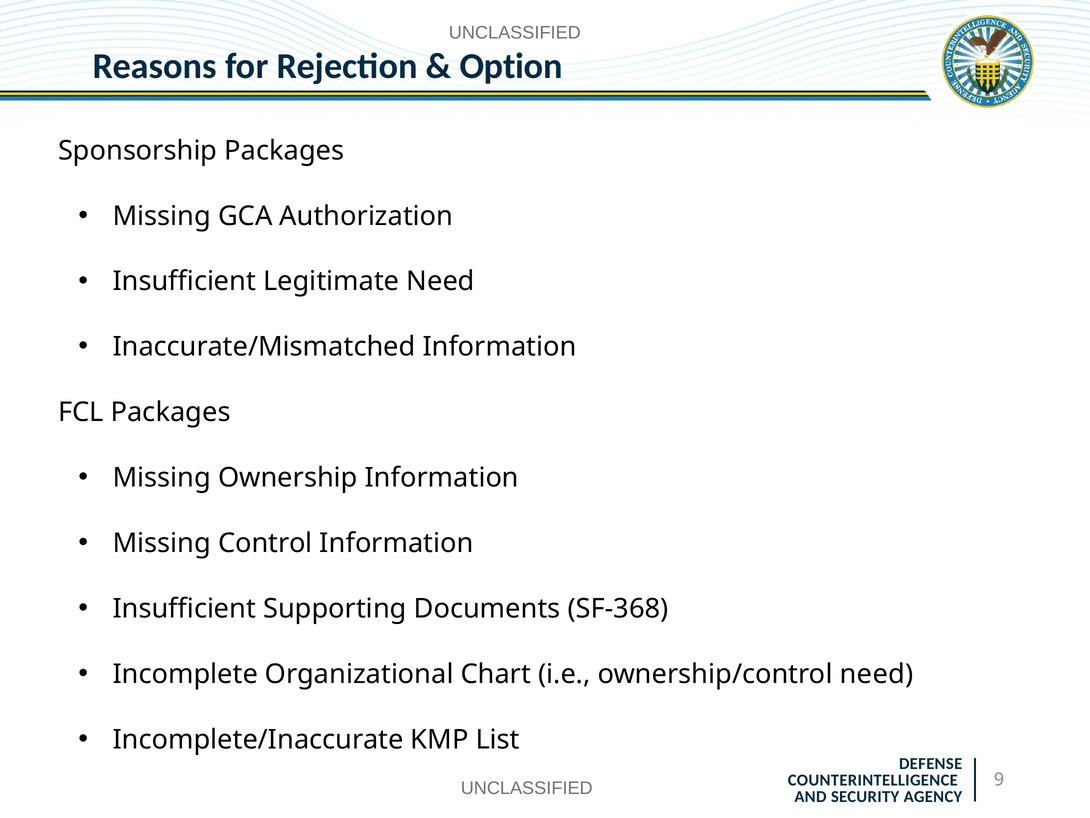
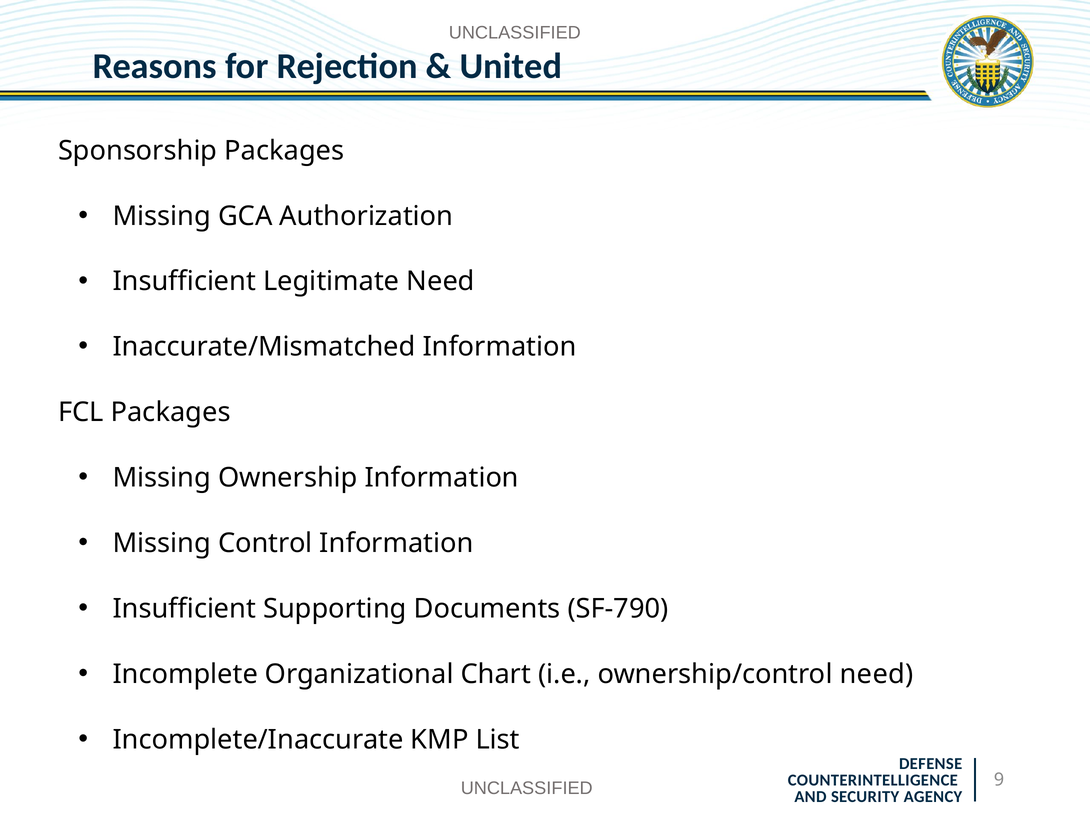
Option: Option -> United (511, 66)
SF-368: SF-368 -> SF-790 (618, 608)
